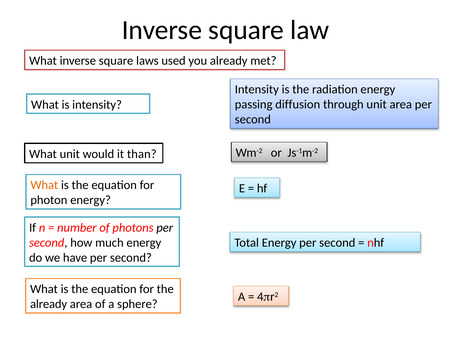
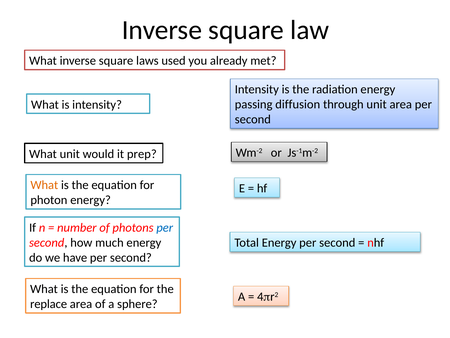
than: than -> prep (142, 154)
per colour: black -> blue (165, 227)
already: already -> replace (49, 304)
